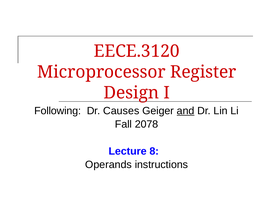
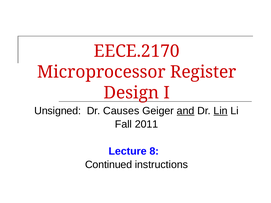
EECE.3120: EECE.3120 -> EECE.2170 (137, 51)
Following: Following -> Unsigned (58, 111)
Lin underline: none -> present (221, 111)
2078: 2078 -> 2011 (147, 124)
Operands: Operands -> Continued (109, 165)
